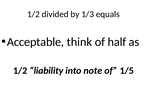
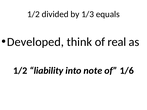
Acceptable: Acceptable -> Developed (35, 42)
half: half -> real (117, 42)
1/5: 1/5 -> 1/6 (127, 71)
